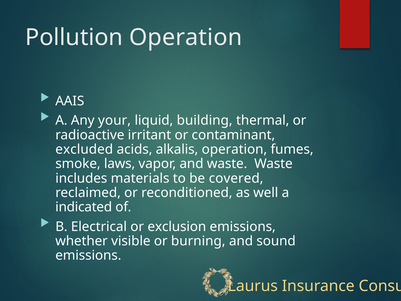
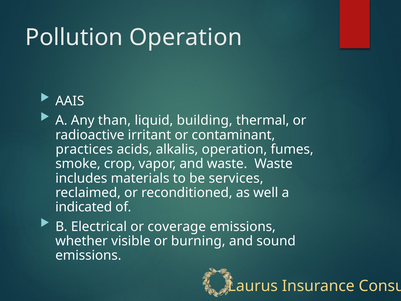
your: your -> than (114, 120)
excluded: excluded -> practices (84, 149)
laws: laws -> crop (120, 164)
covered: covered -> services (236, 178)
exclusion: exclusion -> coverage (177, 226)
